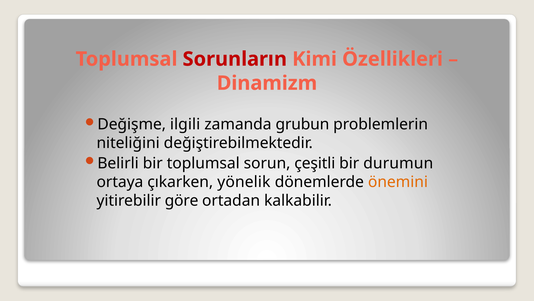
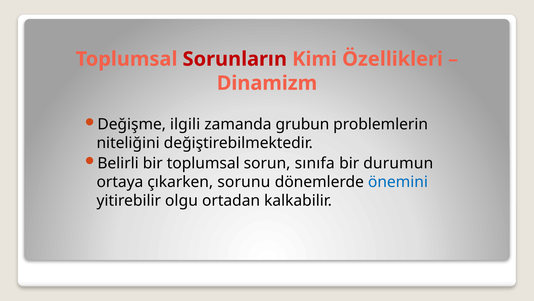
çeşitli: çeşitli -> sınıfa (315, 163)
yönelik: yönelik -> sorunu (244, 182)
önemini colour: orange -> blue (398, 182)
göre: göre -> olgu (181, 200)
